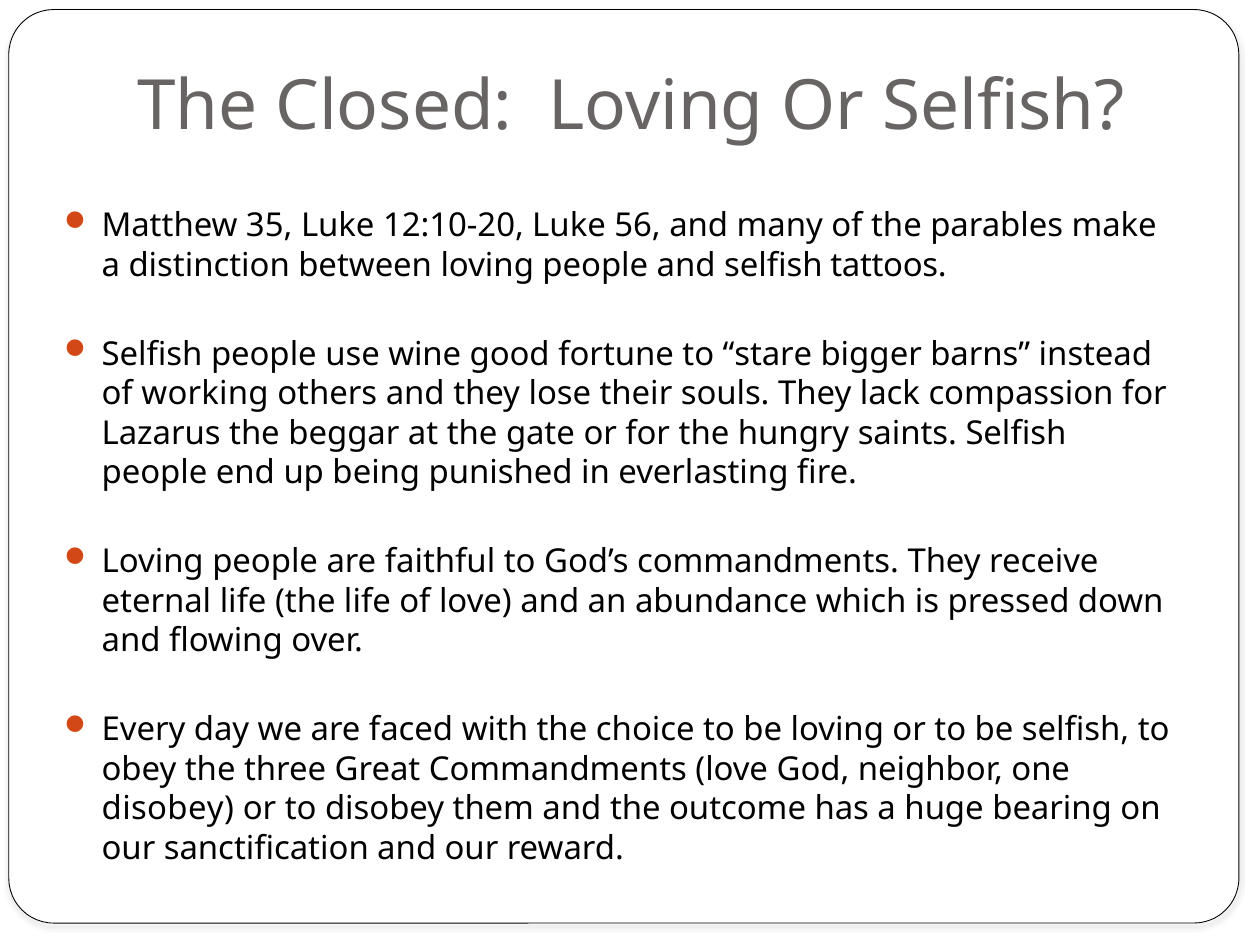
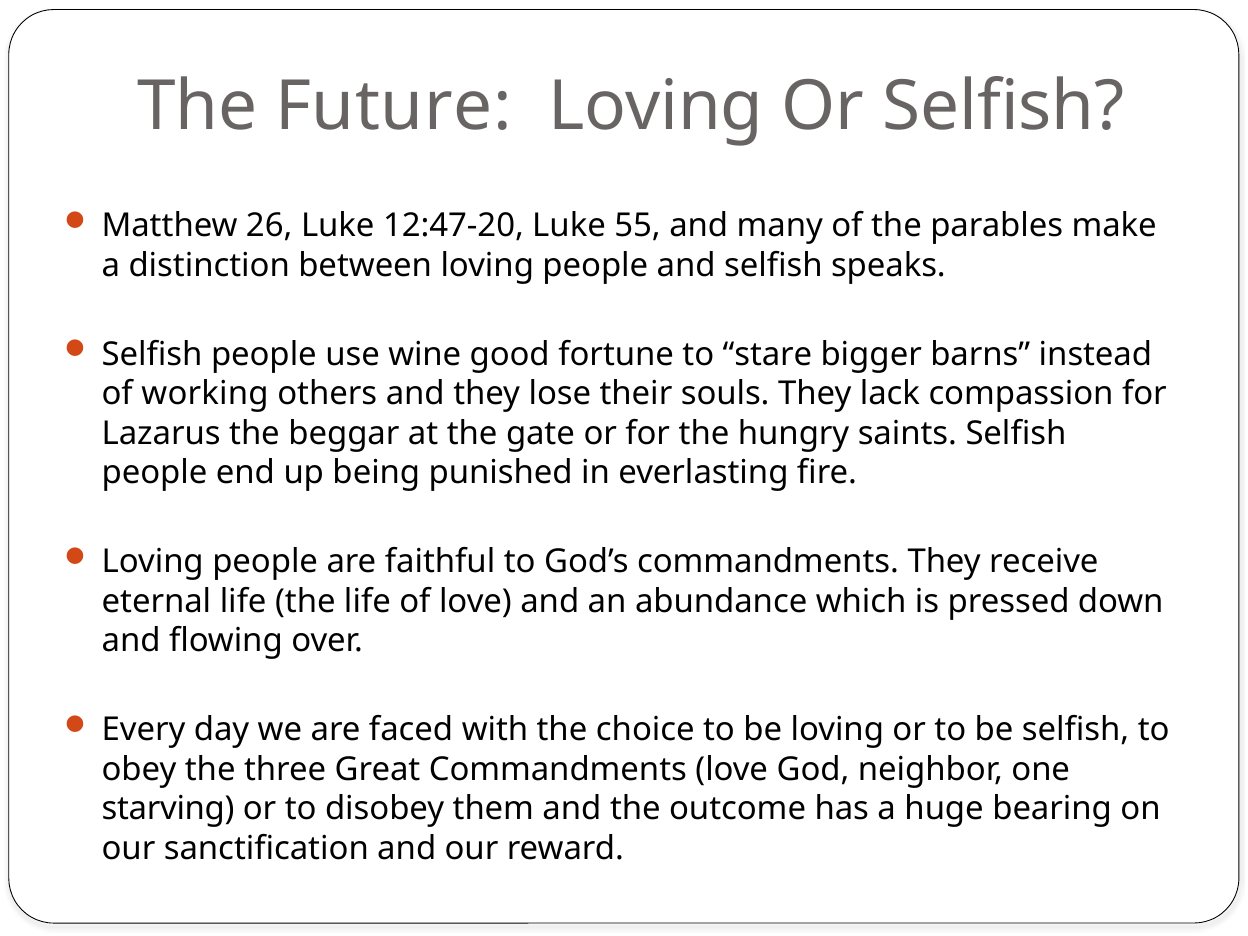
Closed: Closed -> Future (394, 107)
35: 35 -> 26 (269, 226)
12:10-20: 12:10-20 -> 12:47-20 (453, 226)
56: 56 -> 55 (638, 226)
tattoos: tattoos -> speaks (888, 265)
disobey: disobey -> starving (168, 809)
